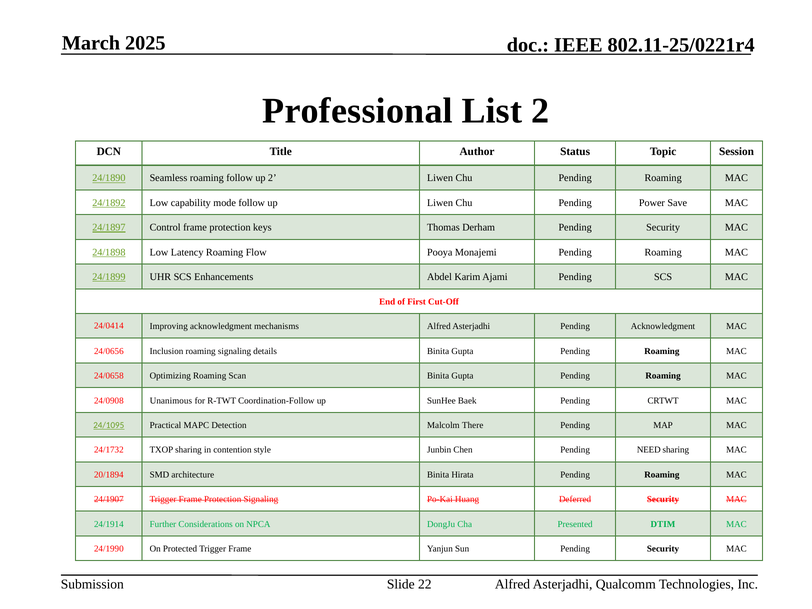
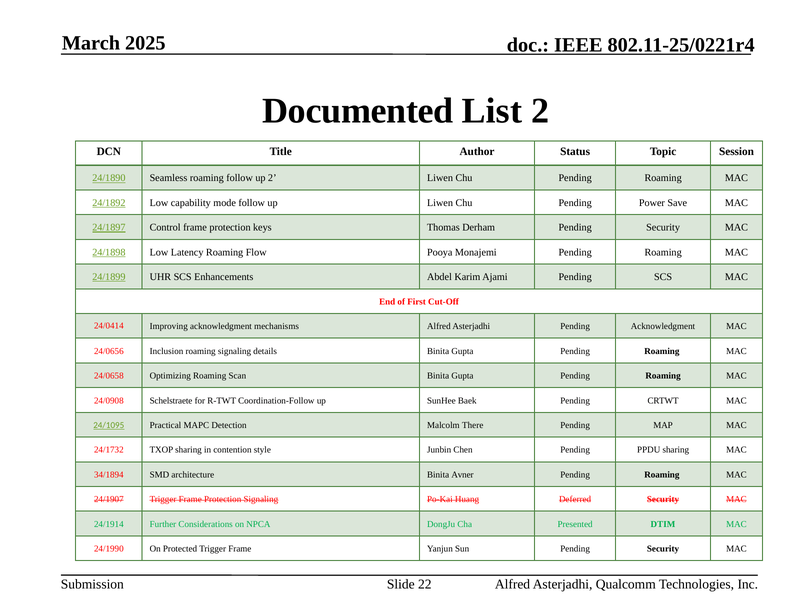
Professional: Professional -> Documented (358, 111)
Unanimous: Unanimous -> Schelstraete (171, 401)
NEED: NEED -> PPDU (649, 450)
20/1894: 20/1894 -> 34/1894 (109, 475)
Hirata: Hirata -> Avner (462, 475)
